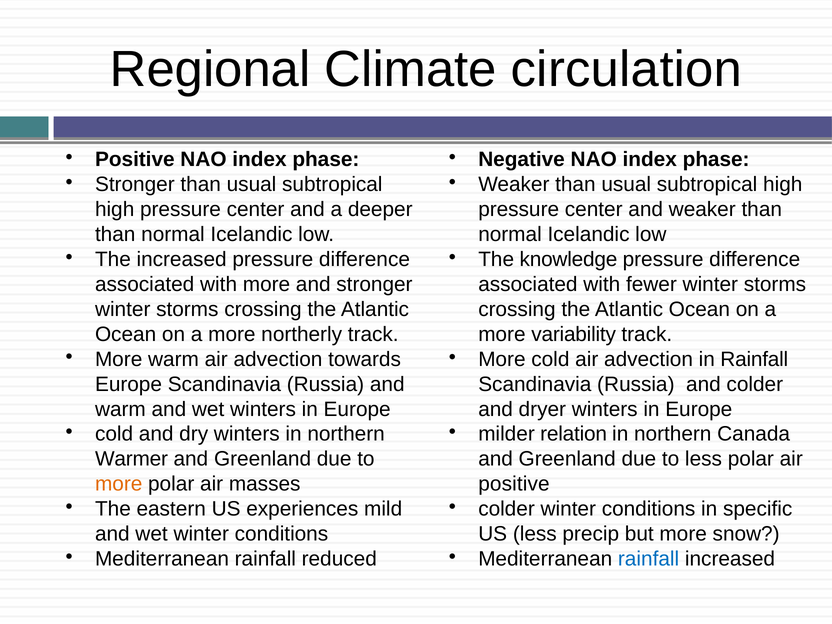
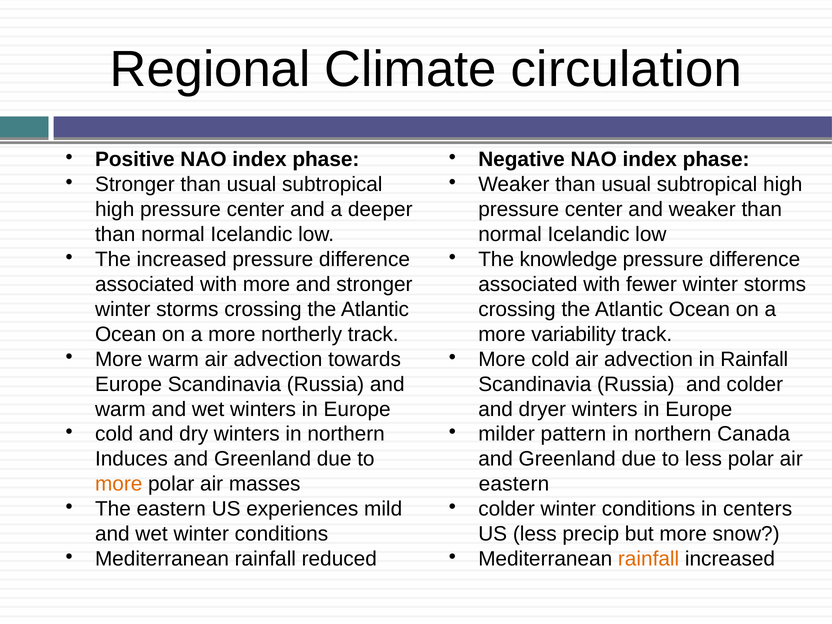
relation: relation -> pattern (573, 434)
Warmer: Warmer -> Induces (131, 459)
positive: positive -> eastern (514, 484)
specific: specific -> centers (758, 509)
rainfall colour: blue -> orange (649, 559)
